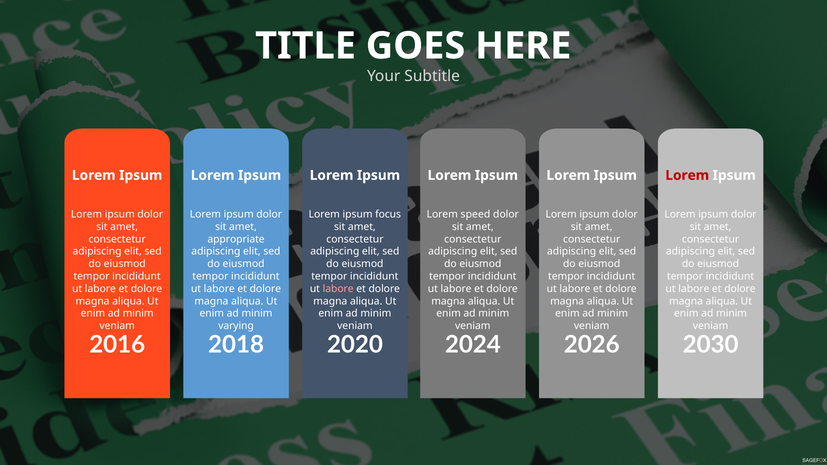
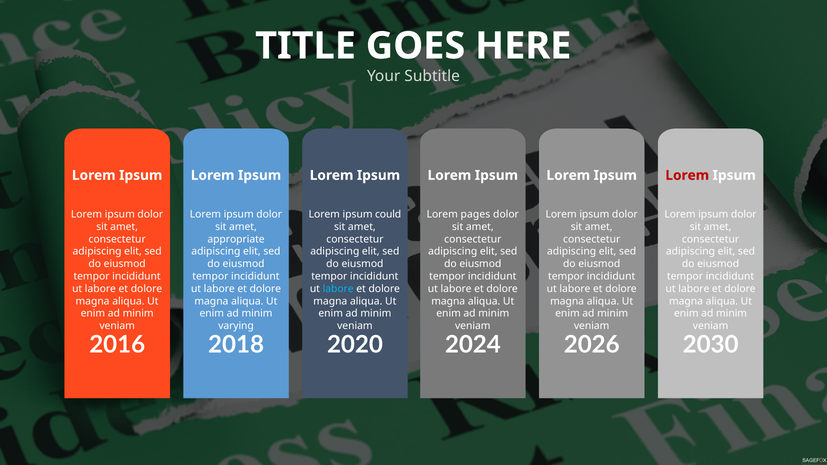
focus: focus -> could (388, 214)
speed: speed -> pages (475, 214)
labore colour: pink -> light blue (338, 289)
